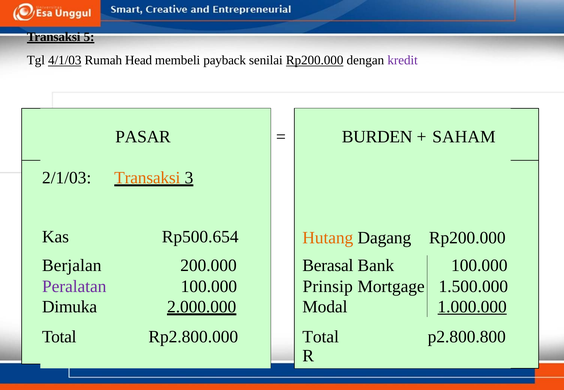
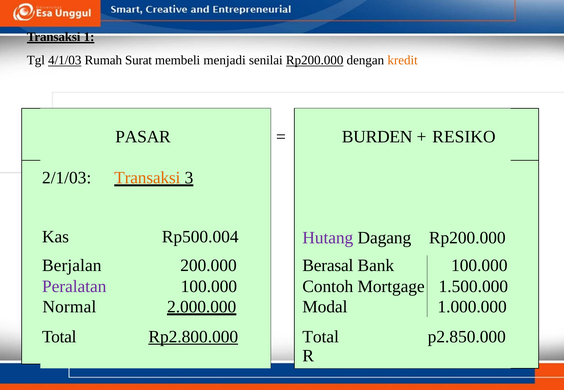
5: 5 -> 1 (89, 37)
Head: Head -> Surat (139, 60)
payback: payback -> menjadi (225, 60)
kredit colour: purple -> orange (403, 60)
SAHAM: SAHAM -> RESIKO (464, 137)
Rp500.654: Rp500.654 -> Rp500.004 (200, 237)
Hutang colour: orange -> purple (328, 238)
Prinsip: Prinsip -> Contoh (328, 287)
Dimuka: Dimuka -> Normal (69, 307)
1.000.000 underline: present -> none (472, 307)
Rp2.800.000 underline: none -> present (193, 337)
p2.800.800: p2.800.800 -> p2.850.000 (467, 337)
